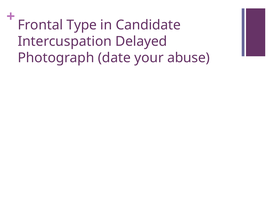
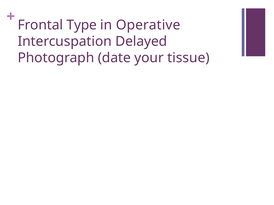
Candidate: Candidate -> Operative (148, 25)
abuse: abuse -> tissue (188, 58)
